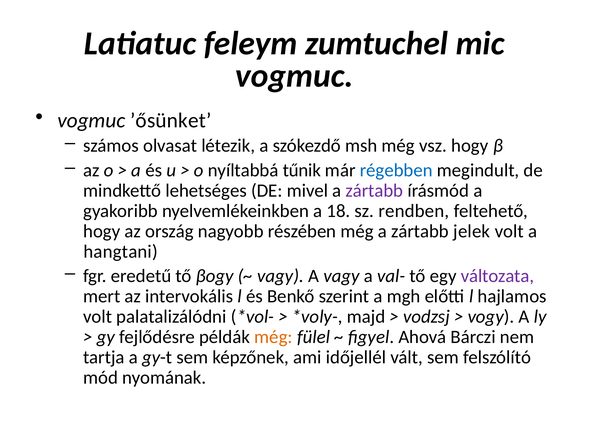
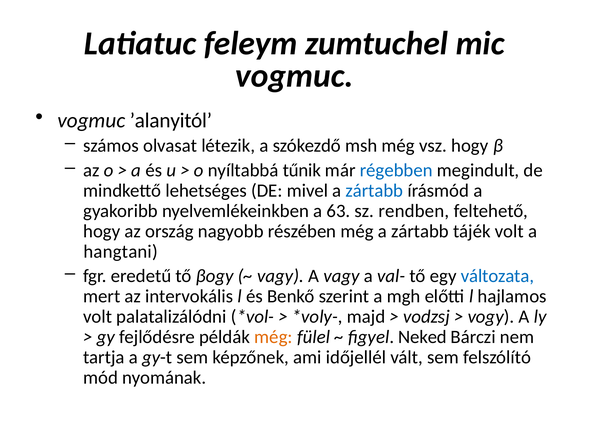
’ősünket: ’ősünket -> ’alanyitól (171, 120)
zártabb colour: purple -> blue (374, 190)
18: 18 -> 63 (338, 211)
jelek: jelek -> tájék (472, 231)
változata colour: purple -> blue (497, 276)
Ahová: Ahová -> Neked (422, 337)
